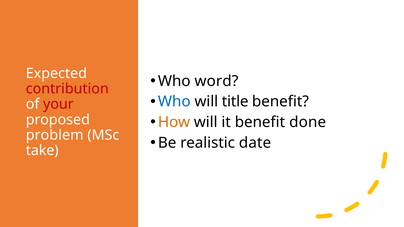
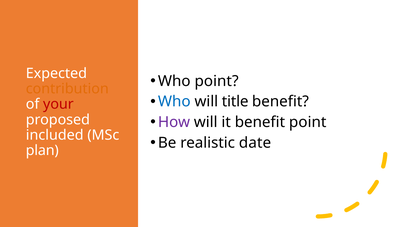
Who word: word -> point (217, 81)
contribution colour: red -> orange (67, 89)
How colour: orange -> purple (174, 122)
benefit done: done -> point (308, 122)
problem: problem -> included (55, 135)
take: take -> plan (42, 151)
